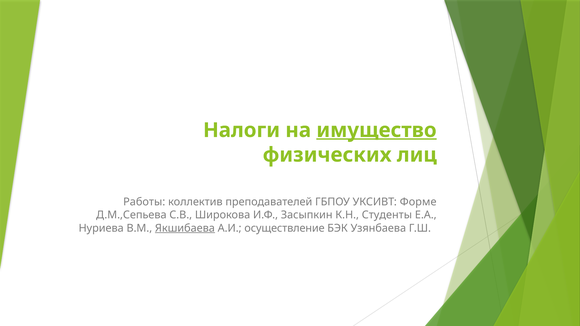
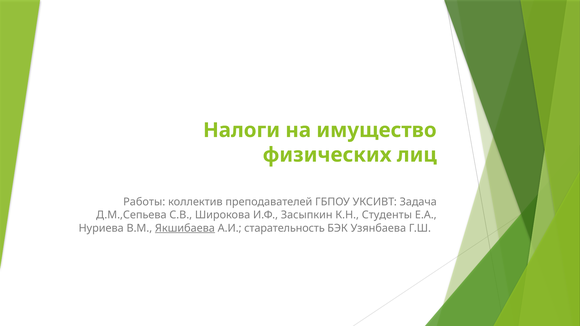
имущество underline: present -> none (376, 130)
Форме: Форме -> Задача (418, 202)
осуществление: осуществление -> старательность (285, 228)
